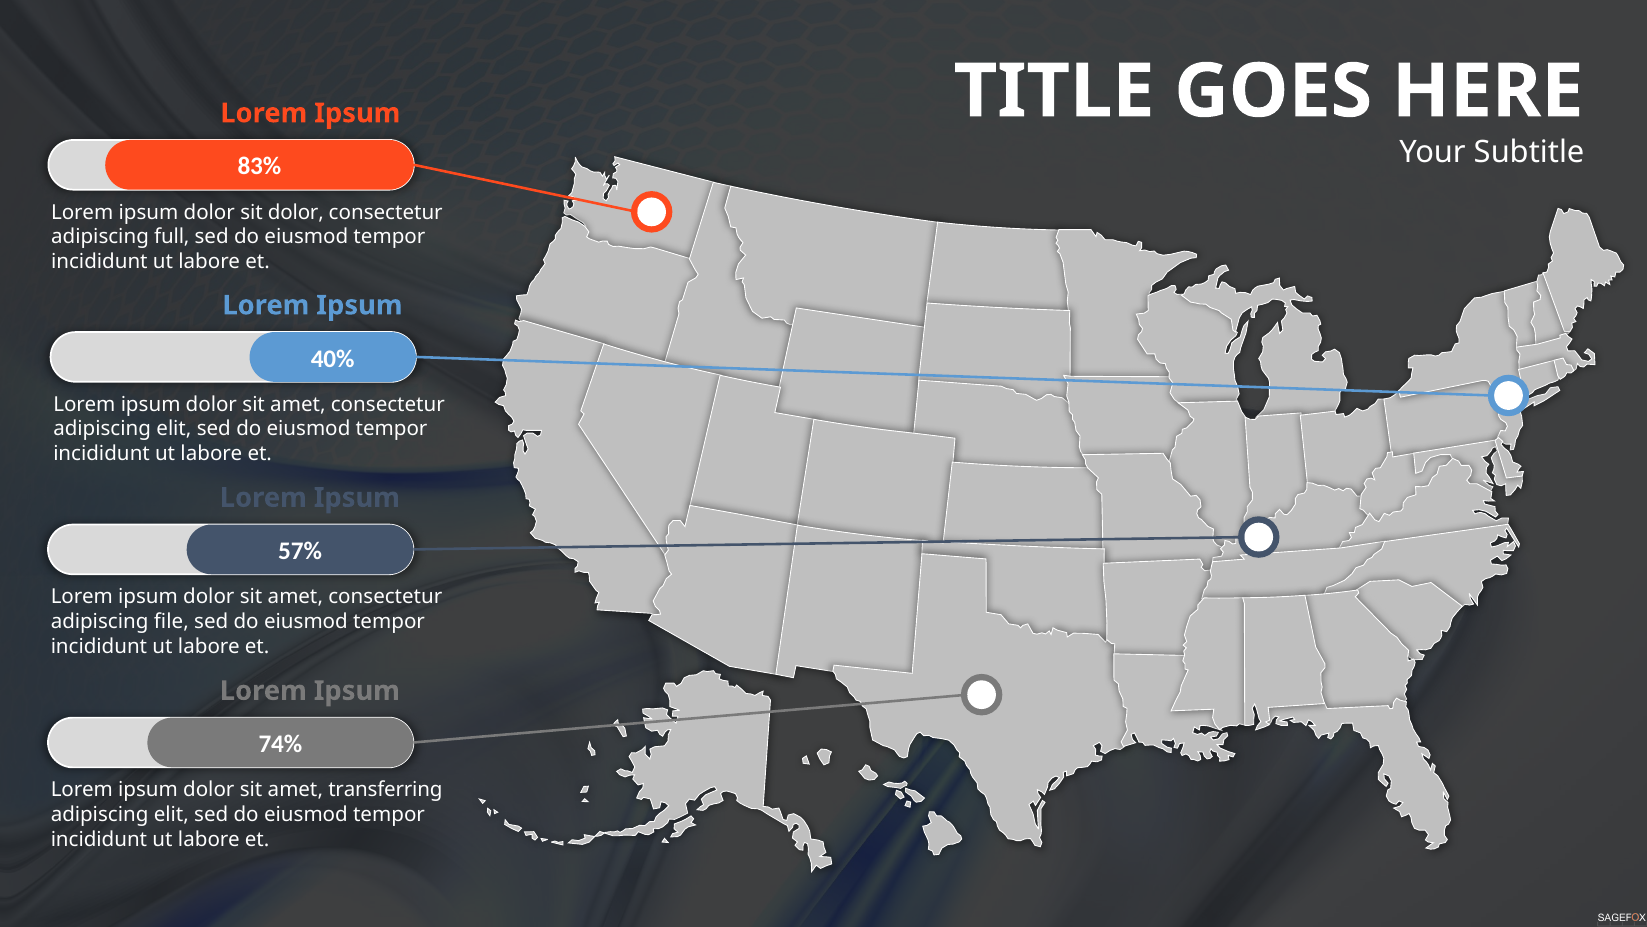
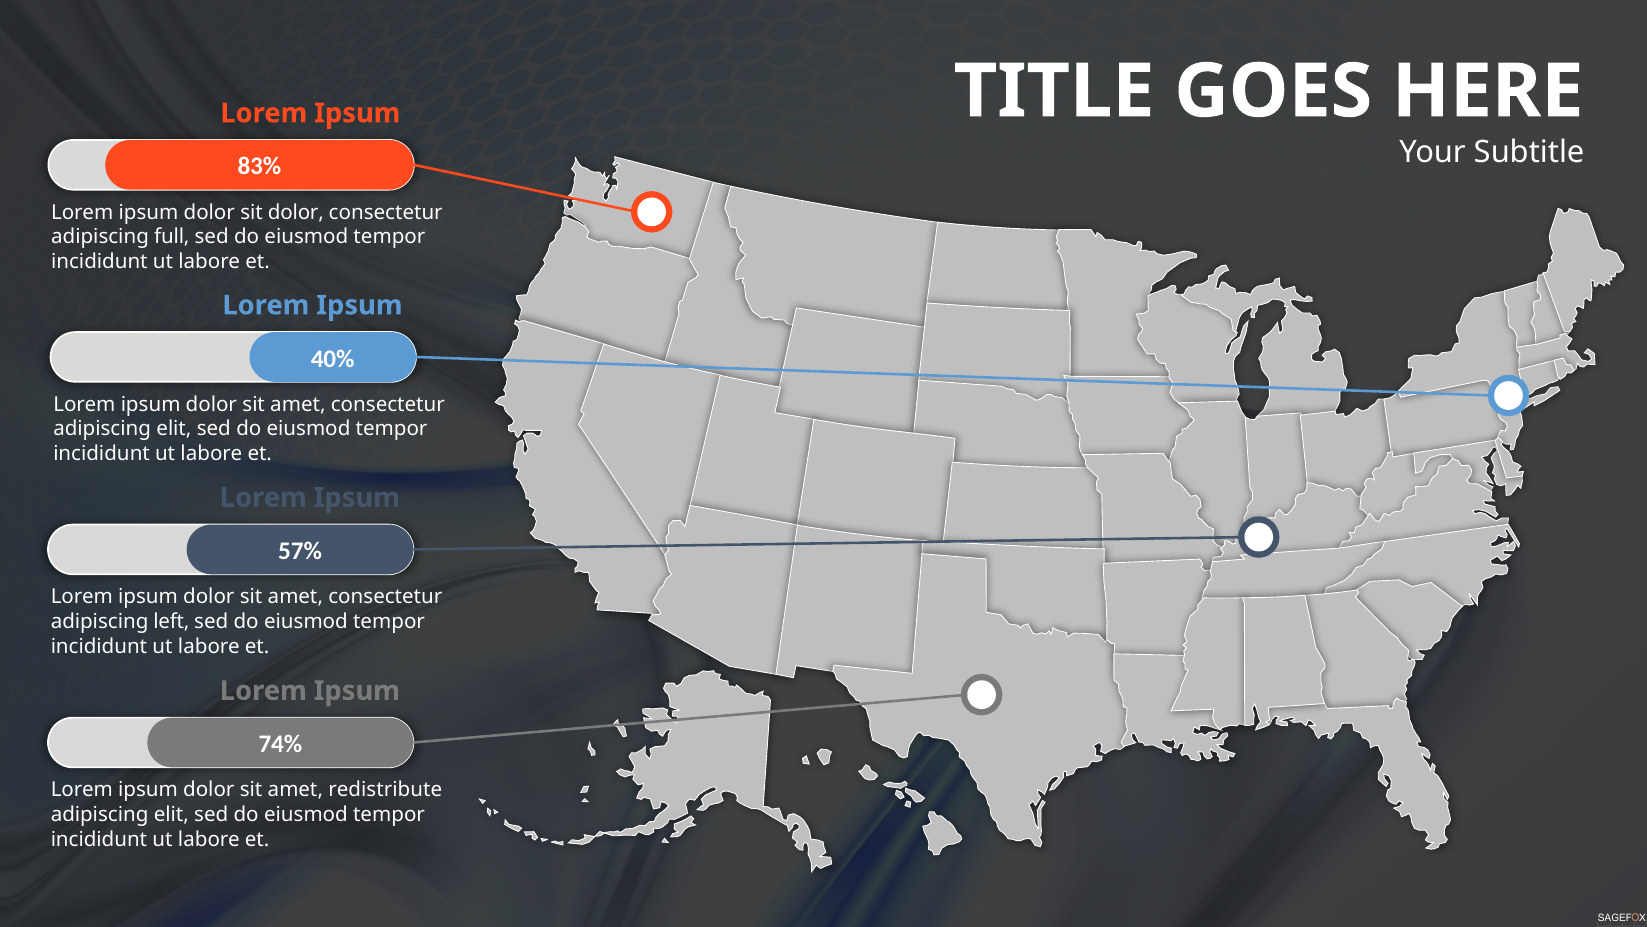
file: file -> left (171, 621)
transferring: transferring -> redistribute (385, 789)
